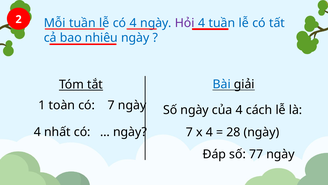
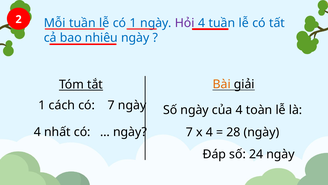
có 4: 4 -> 1 (133, 23)
Bài colour: blue -> orange (222, 84)
toàn: toàn -> cách (62, 105)
cách: cách -> toàn (259, 110)
77: 77 -> 24 (256, 154)
